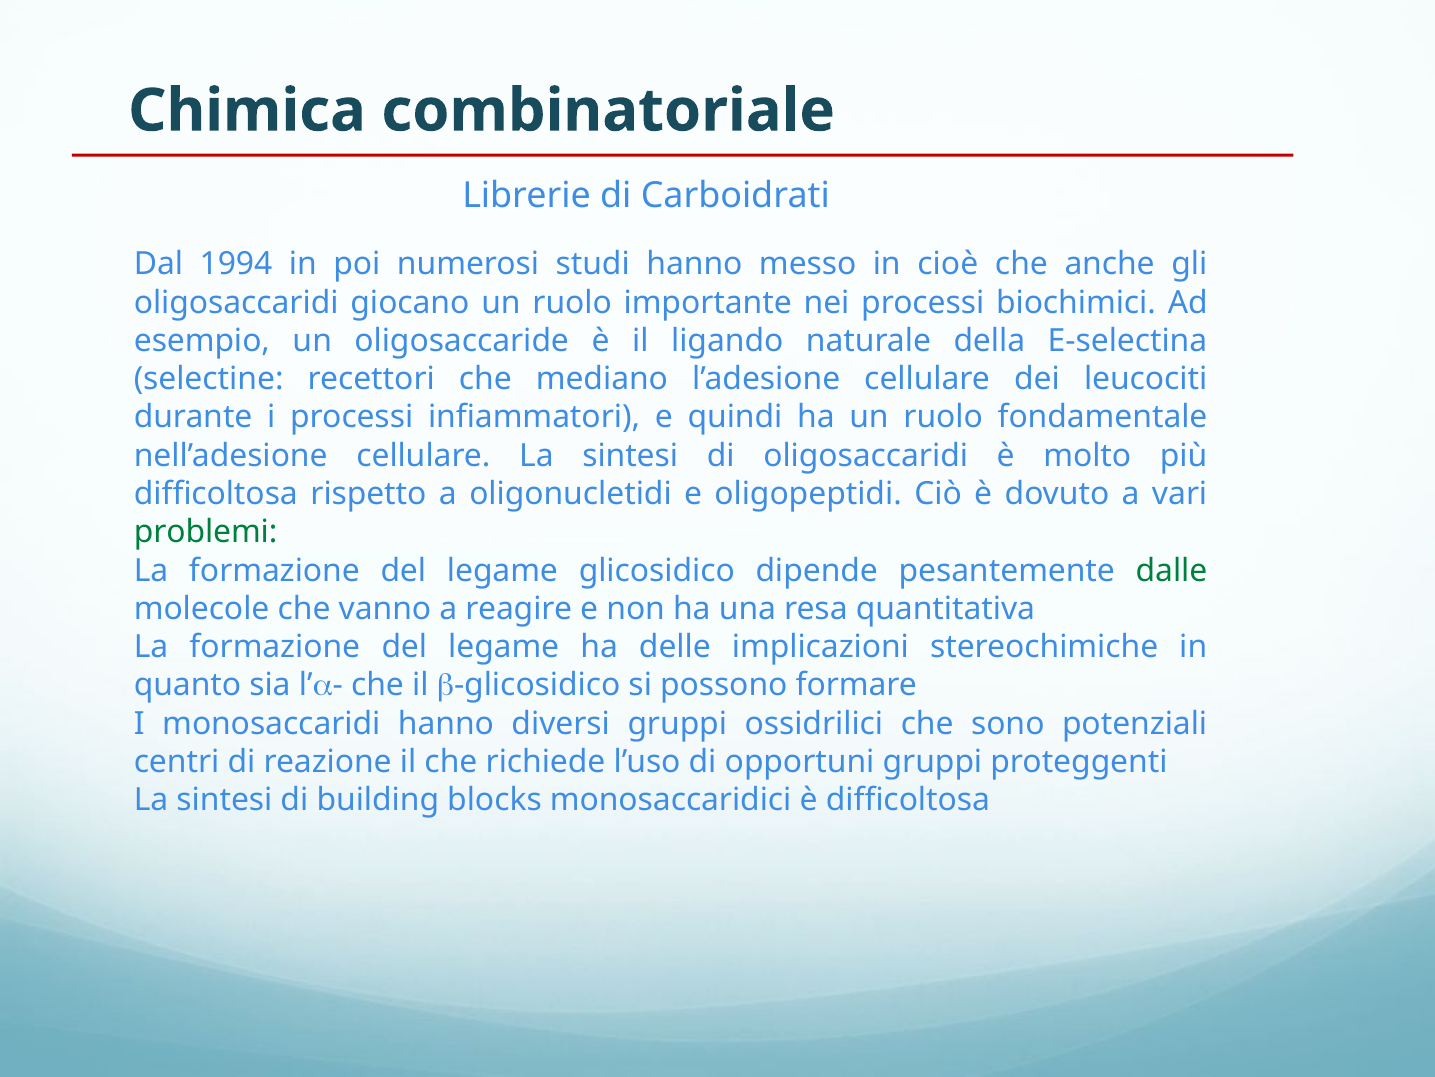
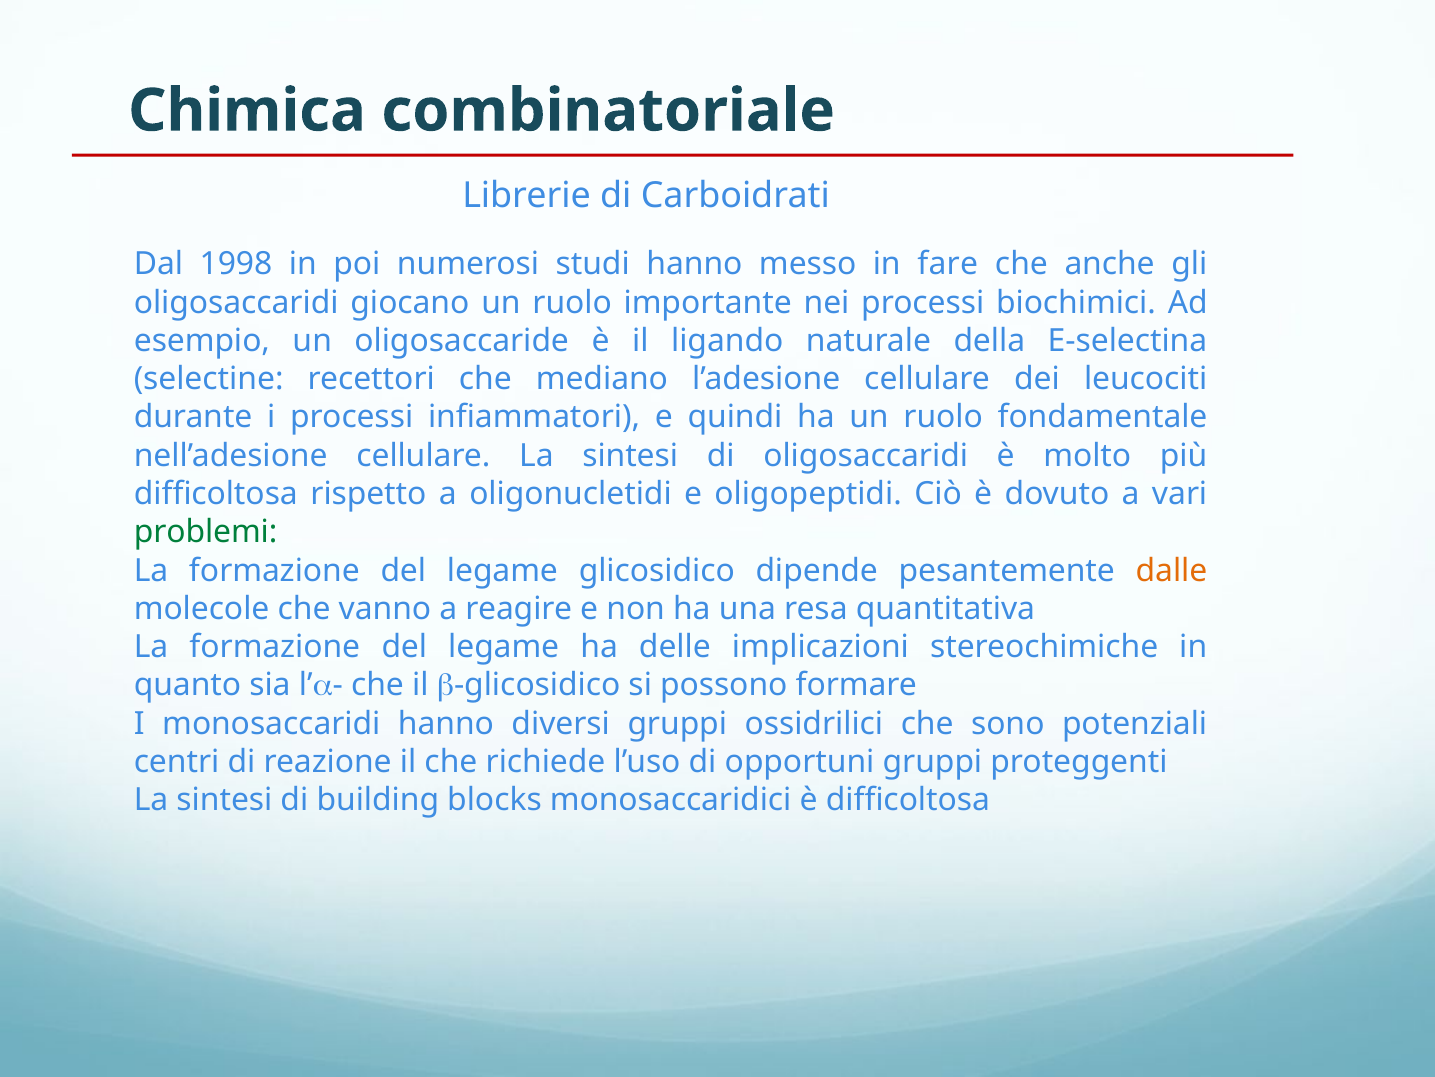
1994: 1994 -> 1998 (236, 264)
cioè: cioè -> fare (948, 264)
dalle colour: green -> orange (1172, 570)
